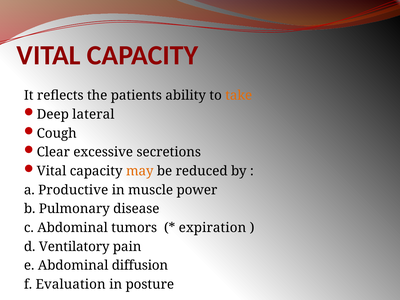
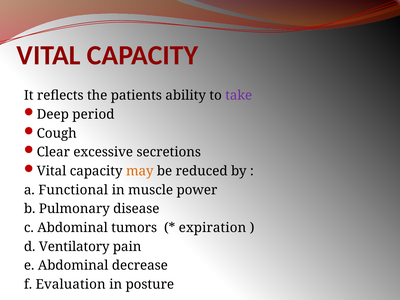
take colour: orange -> purple (239, 96)
lateral: lateral -> period (93, 114)
Productive: Productive -> Functional (73, 190)
diffusion: diffusion -> decrease (140, 266)
